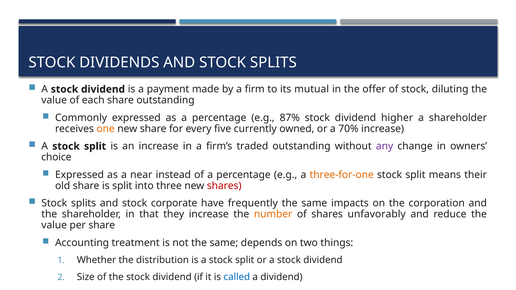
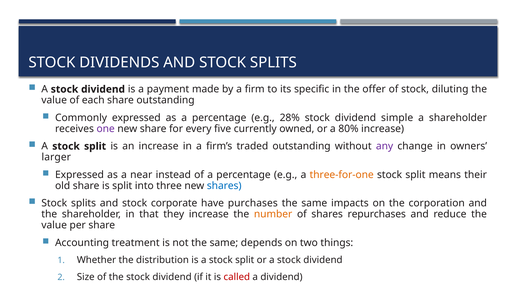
mutual: mutual -> specific (312, 89)
87%: 87% -> 28% (290, 118)
higher: higher -> simple (397, 118)
one colour: orange -> purple (106, 129)
70%: 70% -> 80% (348, 129)
choice: choice -> larger (56, 157)
shares colour: red -> blue (224, 186)
frequently: frequently -> purchases (253, 203)
unfavorably: unfavorably -> repurchases (377, 214)
called colour: blue -> red (237, 277)
